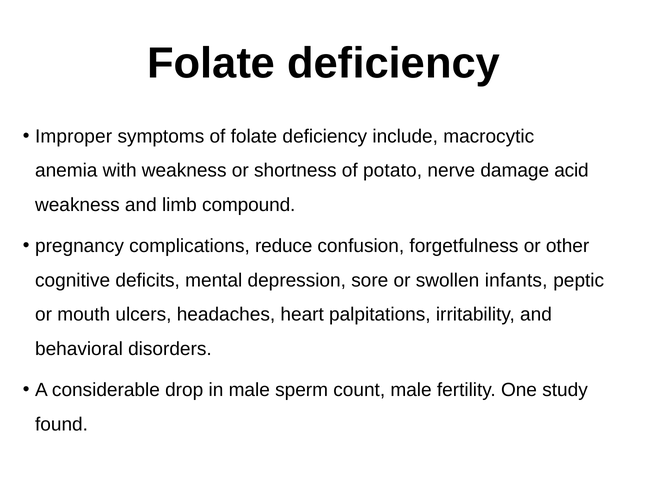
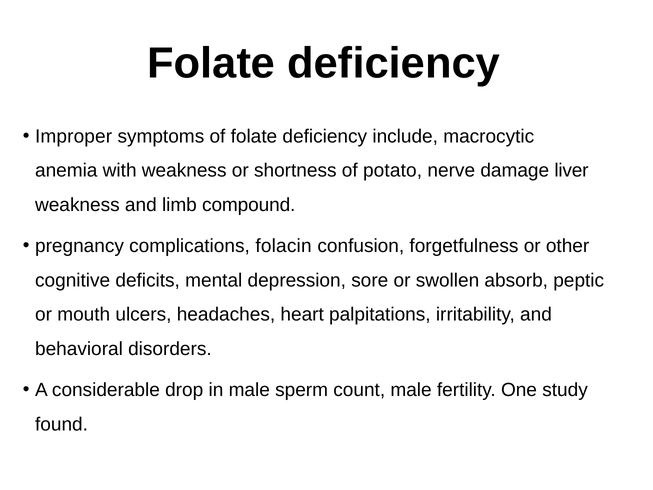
acid: acid -> liver (571, 171)
reduce: reduce -> folacin (284, 246)
infants: infants -> absorb (516, 280)
